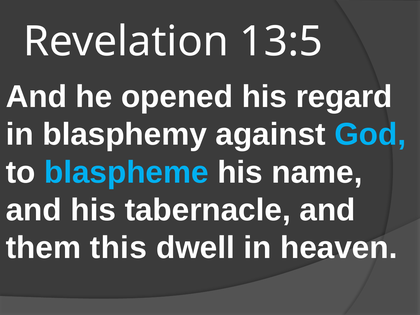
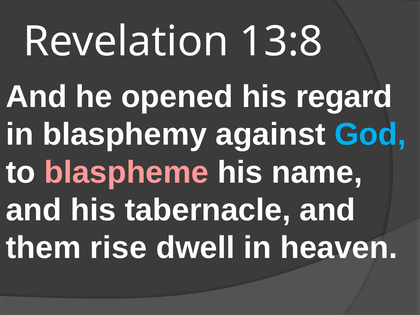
13:5: 13:5 -> 13:8 (281, 42)
blaspheme colour: light blue -> pink (126, 172)
this: this -> rise (118, 248)
